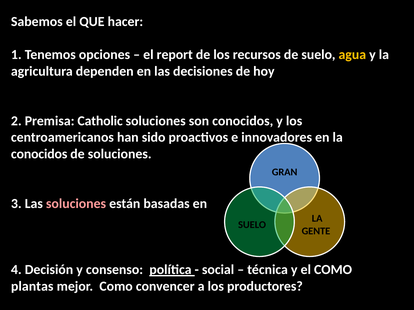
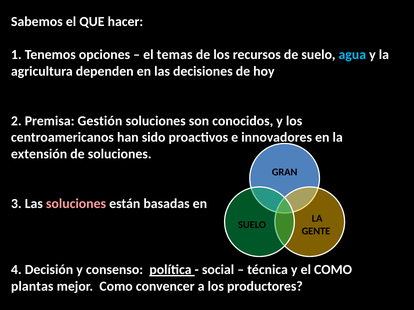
report: report -> temas (175, 55)
agua colour: yellow -> light blue (352, 55)
Catholic: Catholic -> Gestión (100, 121)
conocidos: conocidos -> extensión (39, 154)
